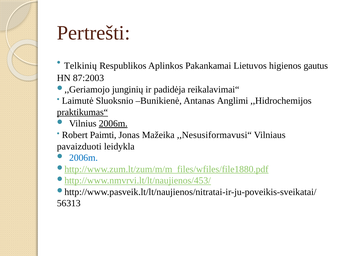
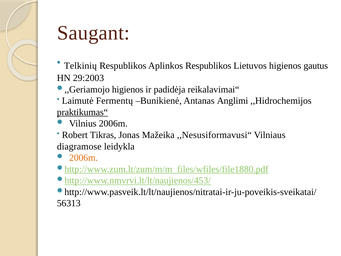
Pertrešti: Pertrešti -> Saugant (93, 33)
Aplinkos Pakankamai: Pakankamai -> Respublikos (208, 66)
87:2003: 87:2003 -> 29:2003 (88, 78)
junginių: junginių -> higienos (128, 89)
Sluoksnio: Sluoksnio -> Fermentų (114, 101)
2006m underline: present -> none (113, 123)
Paimti: Paimti -> Tikras (103, 135)
pavaizduoti: pavaizduoti -> diagramose (79, 146)
2006m colour: blue -> orange (83, 158)
